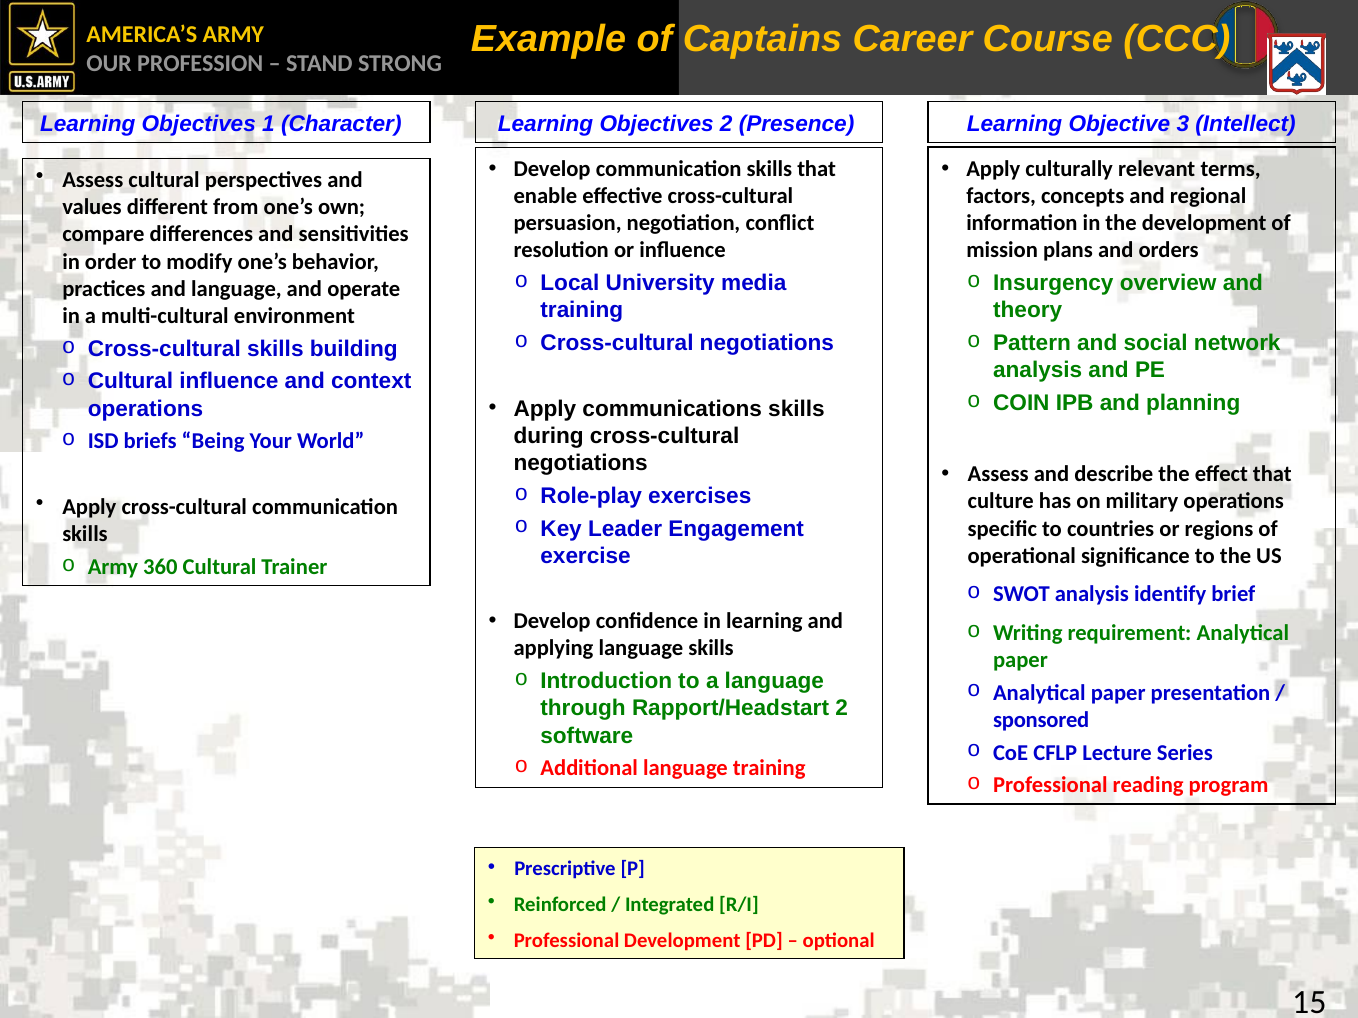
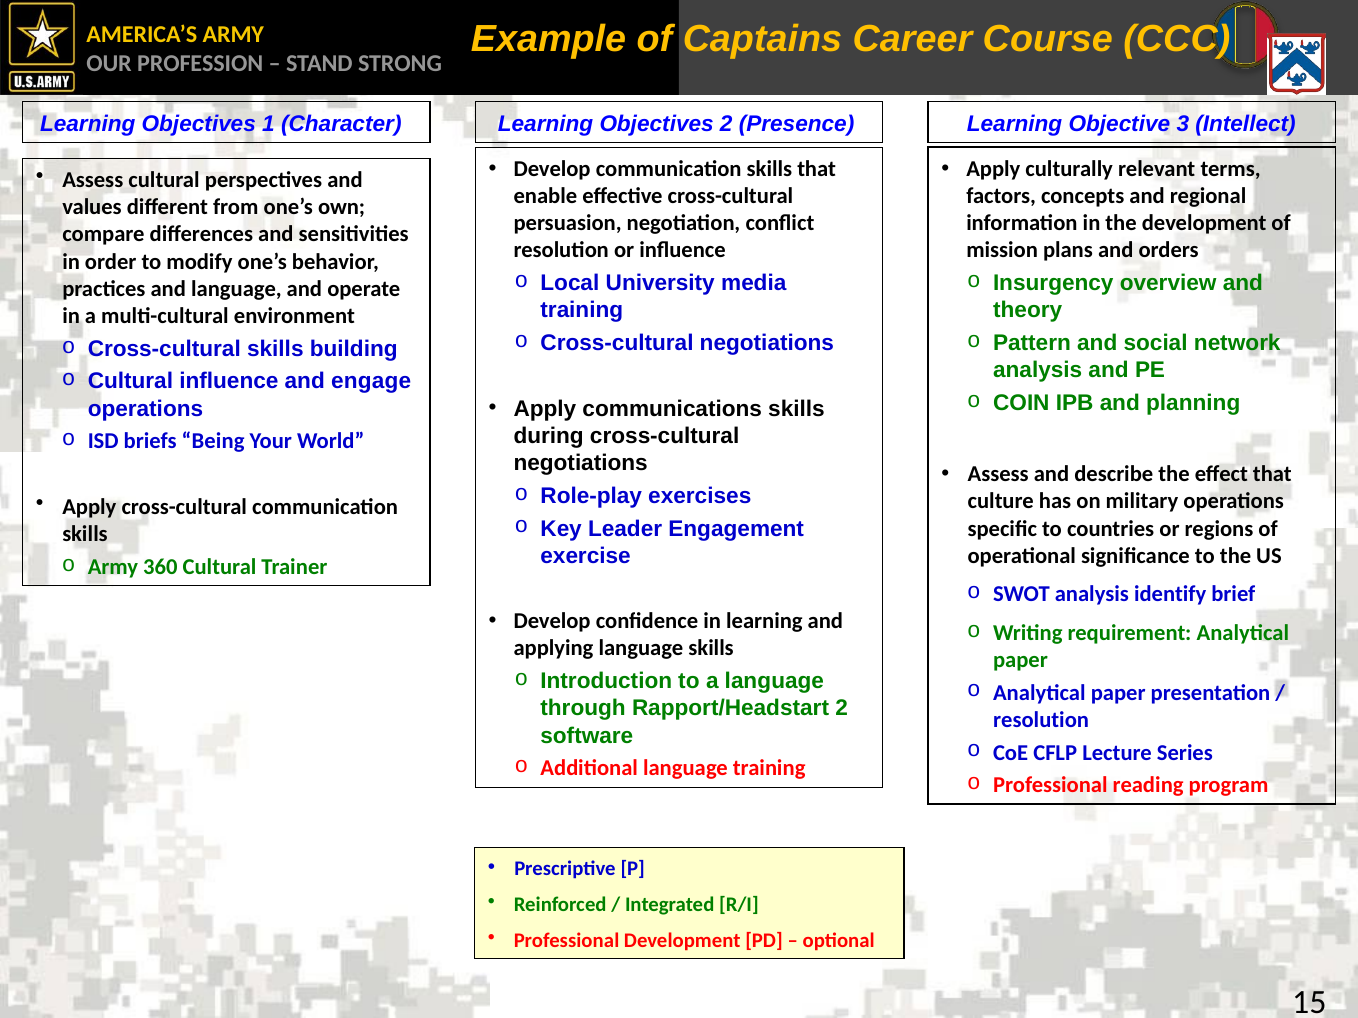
context: context -> engage (371, 382)
sponsored: sponsored -> resolution (1041, 720)
